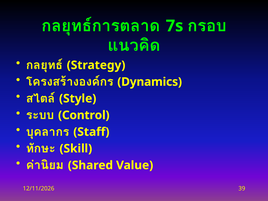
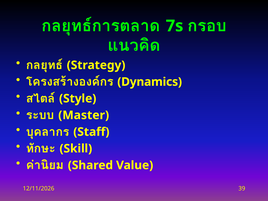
Control: Control -> Master (84, 115)
